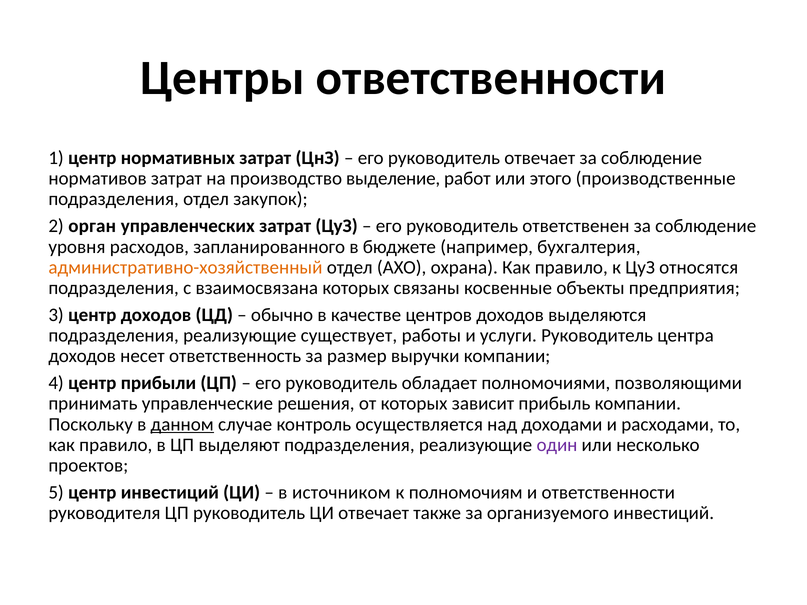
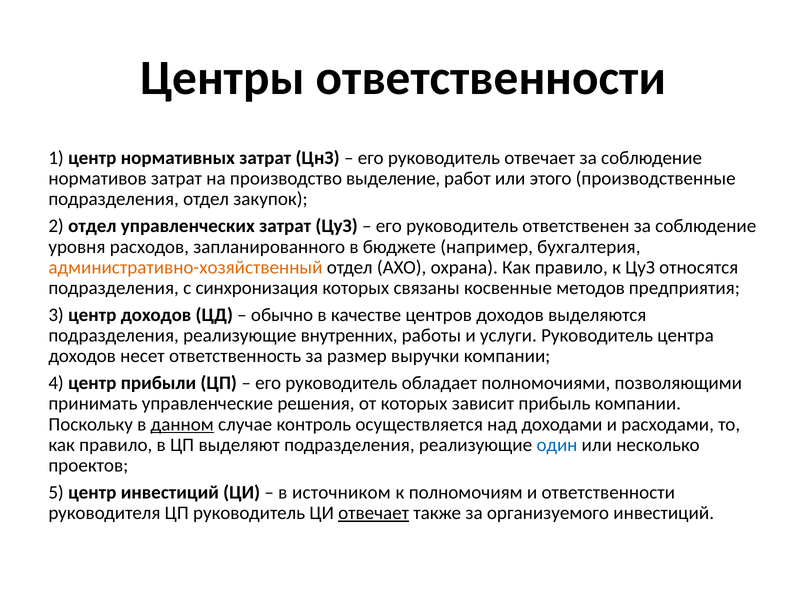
2 орган: орган -> отдел (92, 226)
взаимосвязана: взаимосвязана -> синхронизация (257, 288)
объекты: объекты -> методов (591, 288)
существует: существует -> внутренних (349, 336)
один colour: purple -> blue (557, 445)
отвечает underline: none -> present (374, 513)
